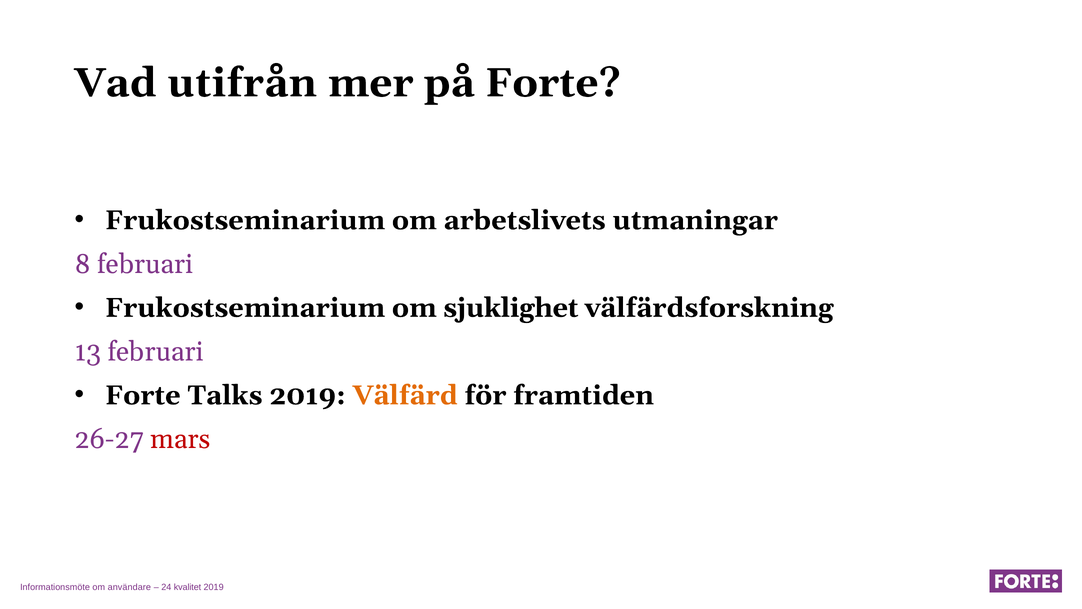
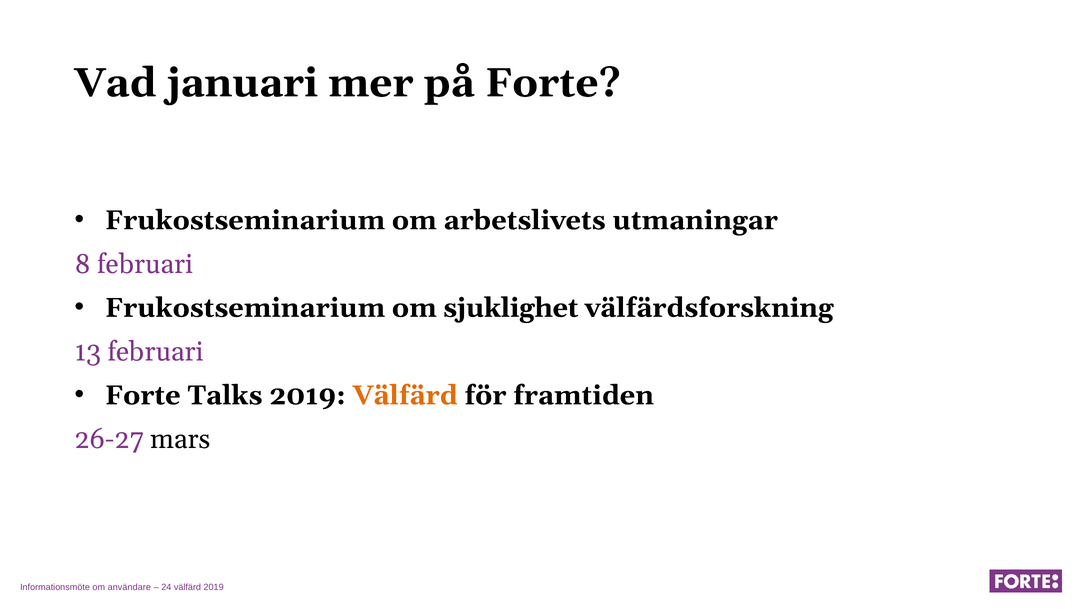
utifrån: utifrån -> januari (242, 83)
mars colour: red -> black (180, 439)
24 kvalitet: kvalitet -> välfärd (187, 587)
